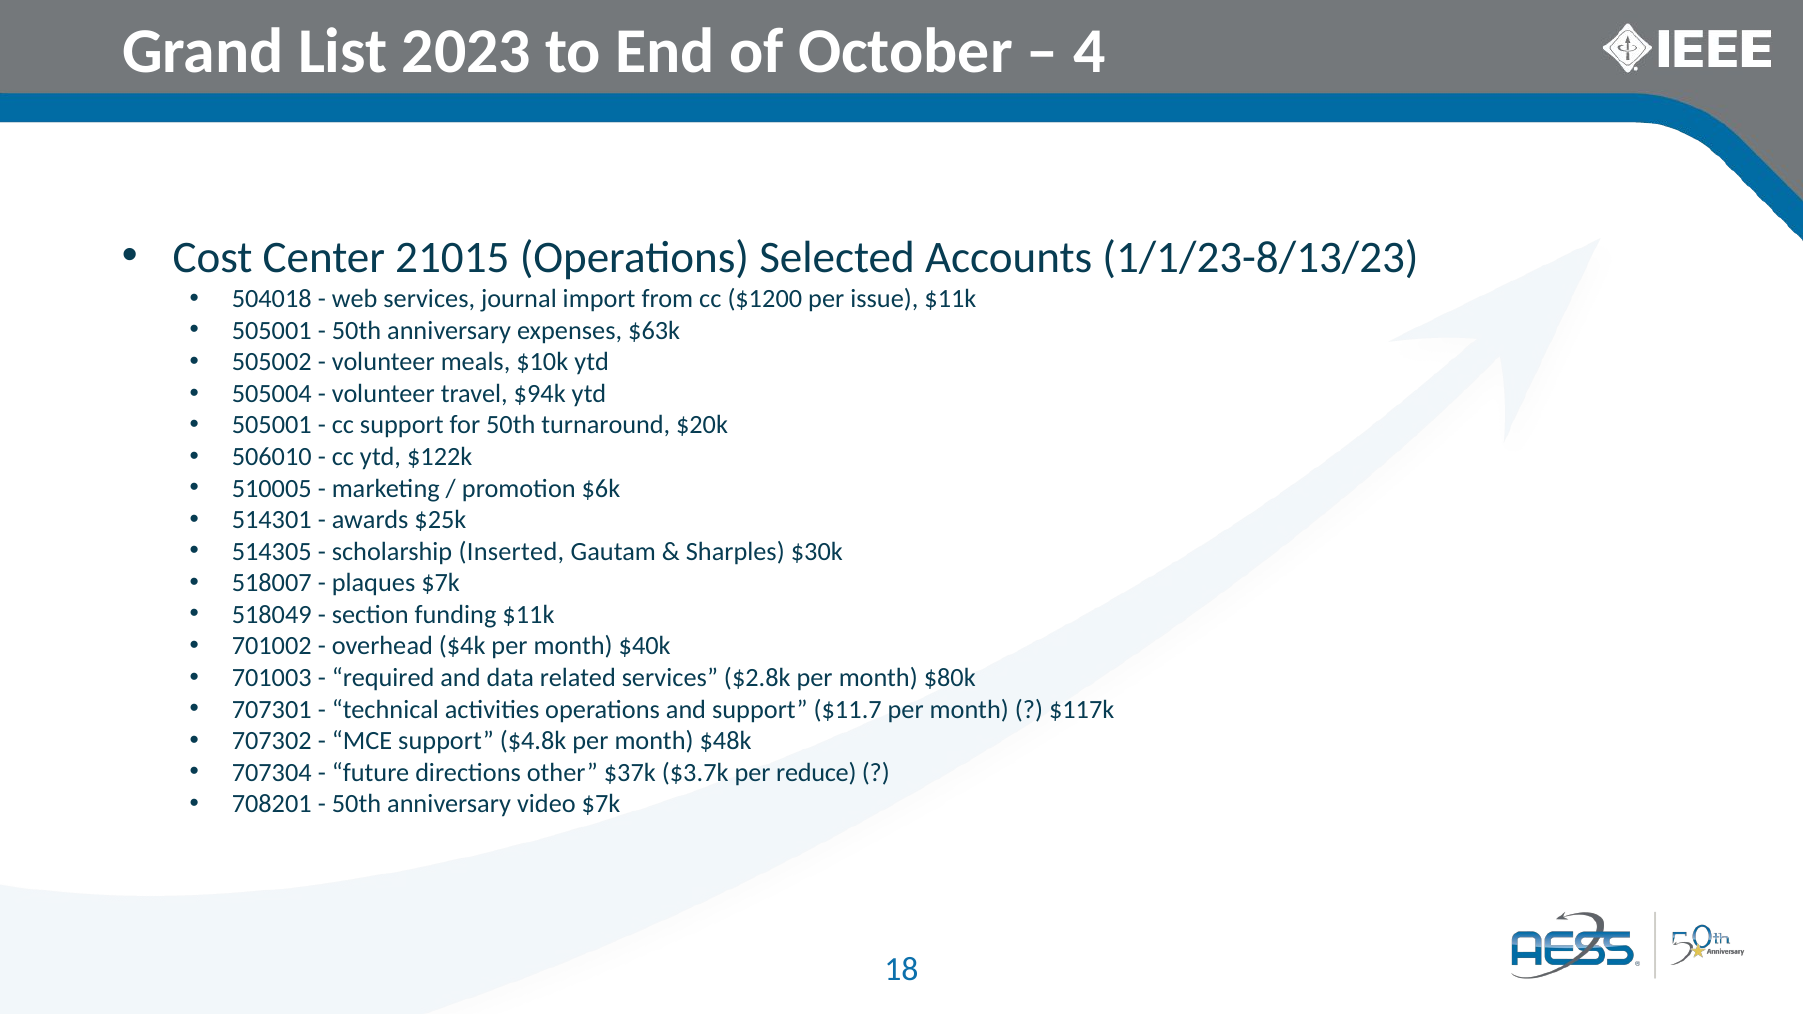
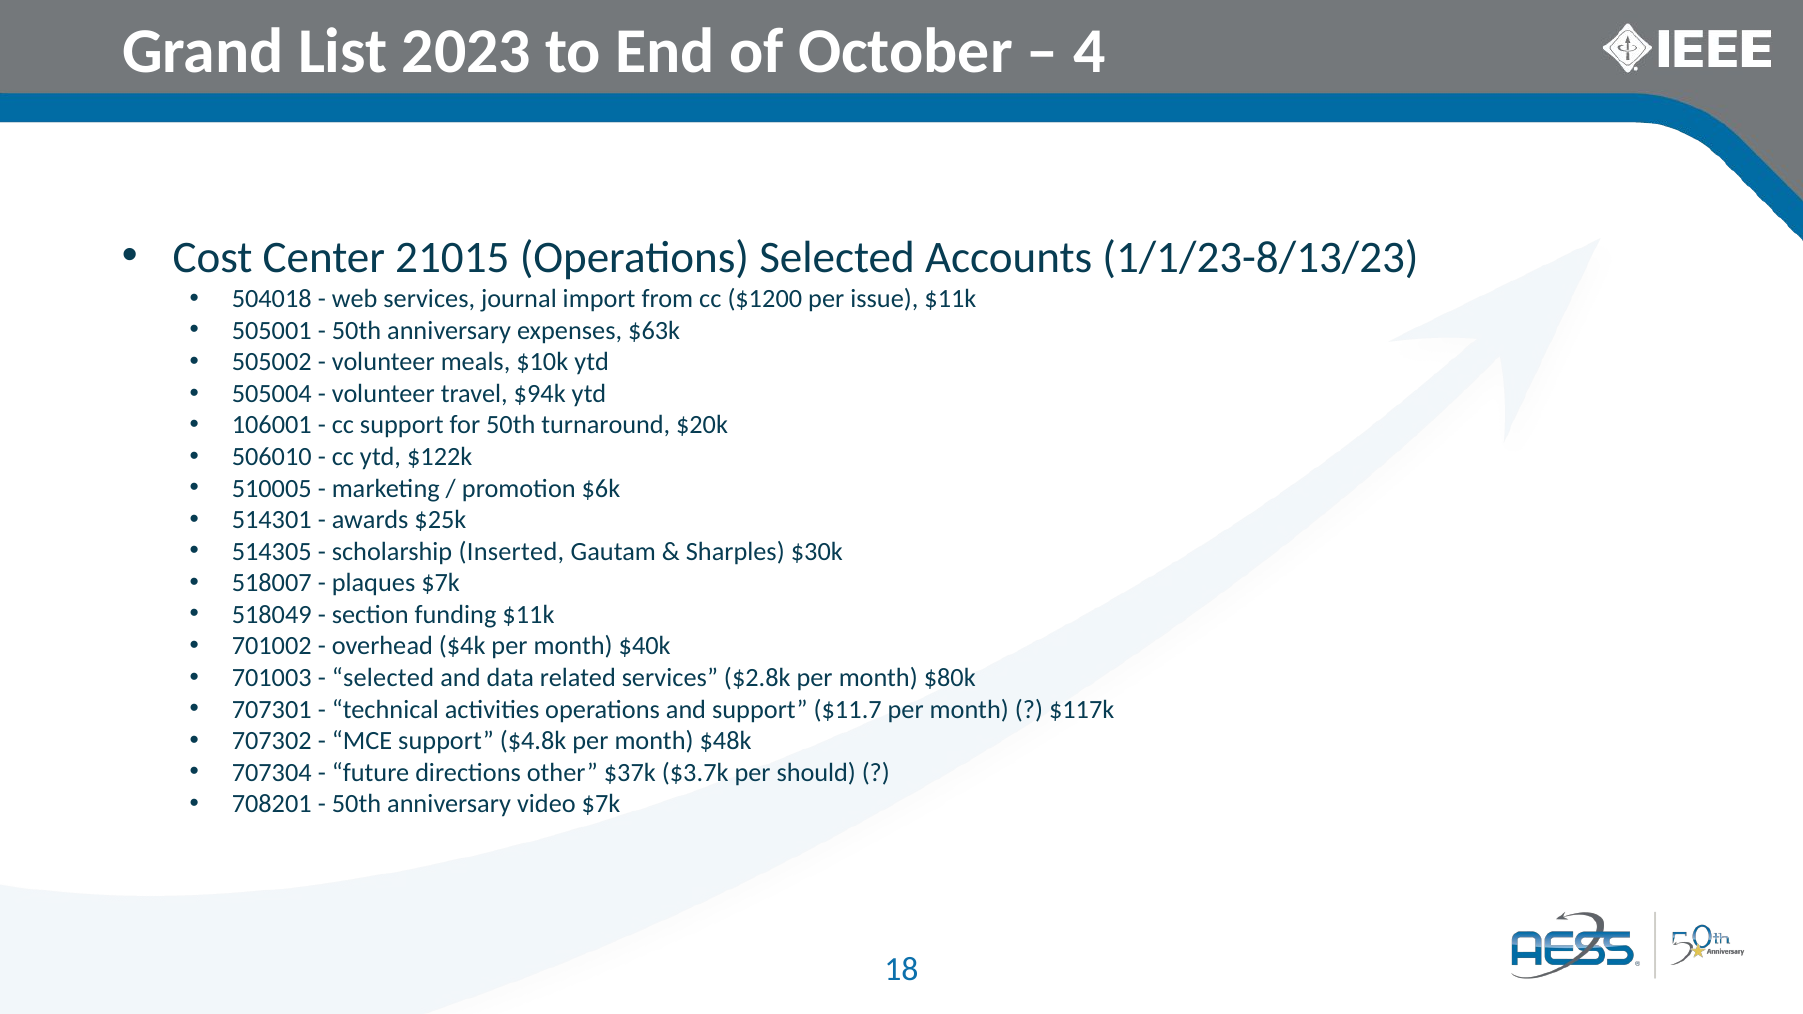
505001: 505001 -> 106001 (272, 425)
required: required -> selected (383, 678)
reduce: reduce -> should (816, 773)
